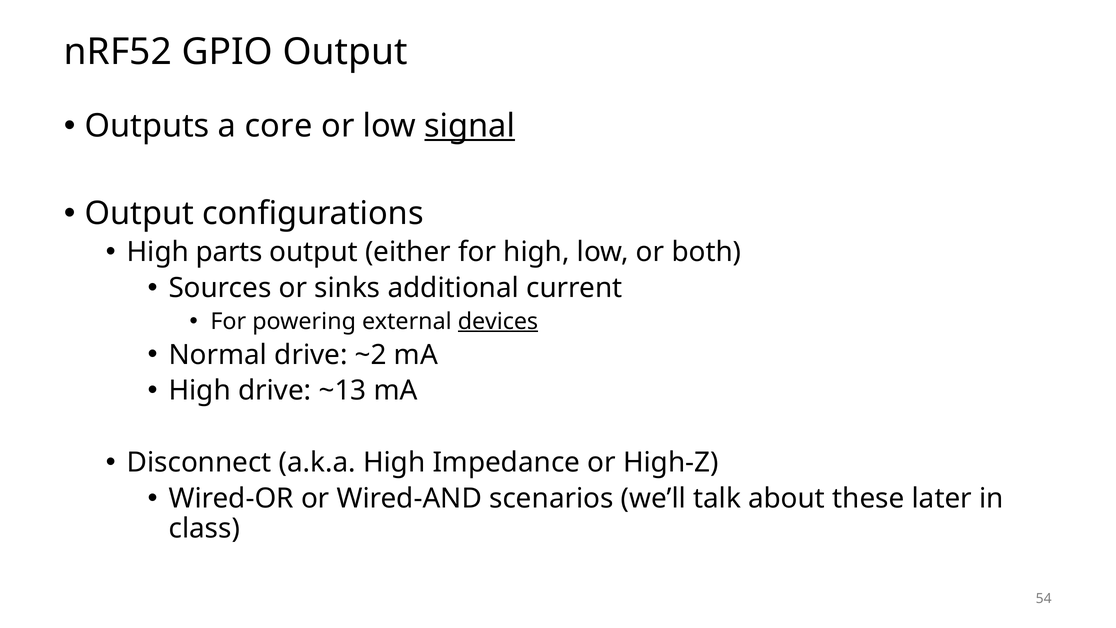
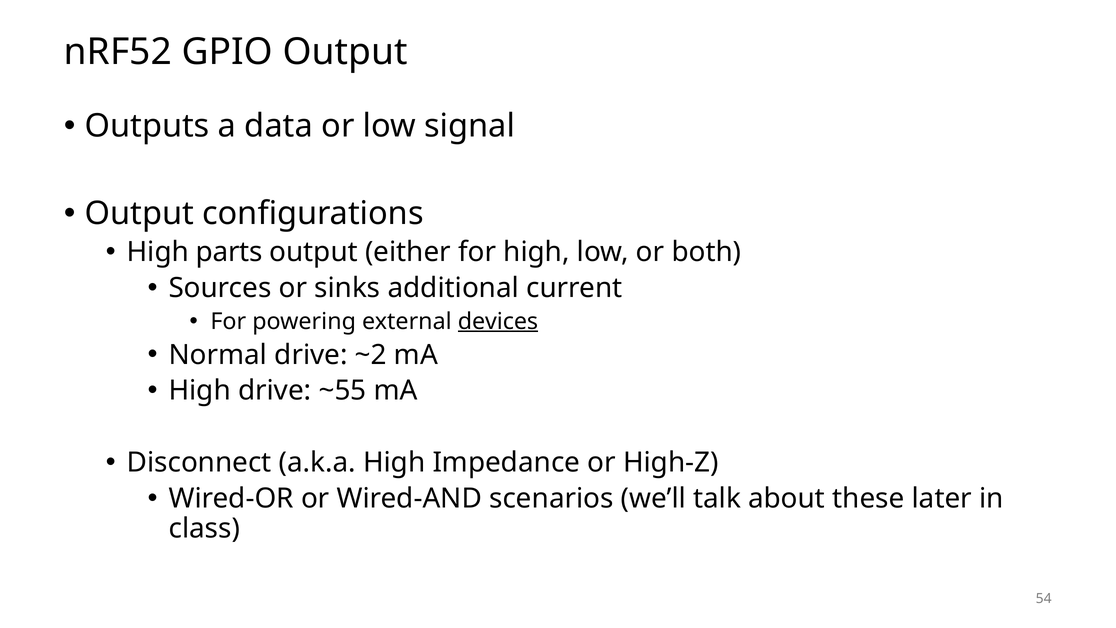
core: core -> data (279, 126)
signal underline: present -> none (470, 126)
~13: ~13 -> ~55 (342, 391)
